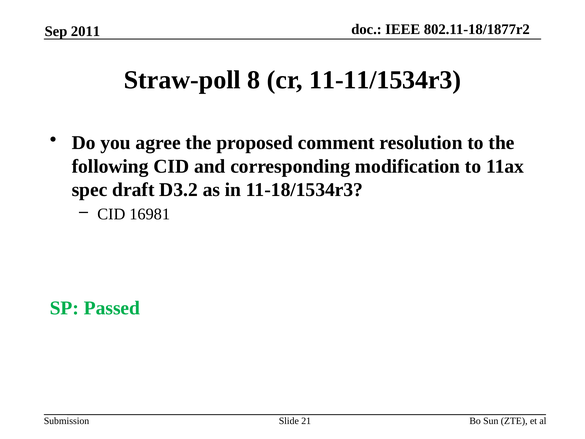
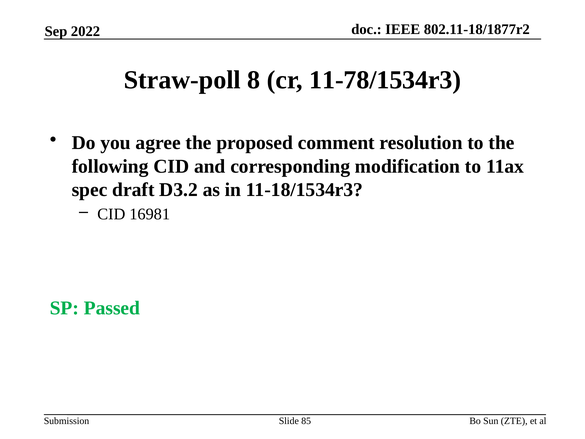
2011: 2011 -> 2022 (86, 31)
11-11/1534r3: 11-11/1534r3 -> 11-78/1534r3 (385, 80)
21: 21 -> 85 (306, 421)
